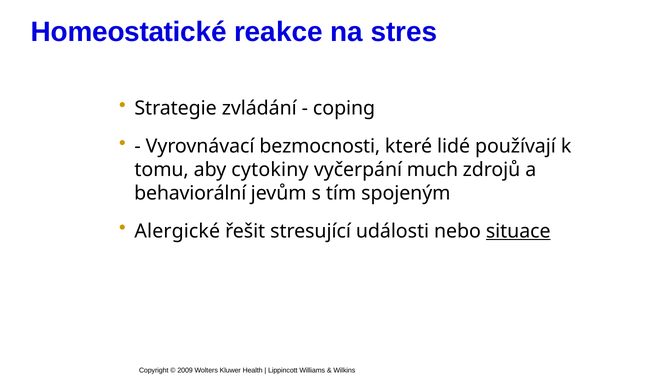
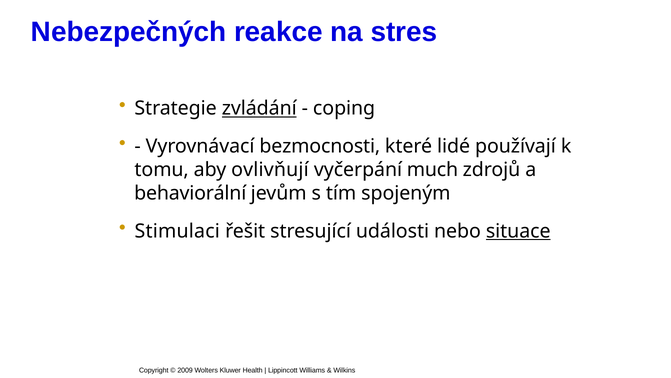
Homeostatické: Homeostatické -> Nebezpečných (129, 32)
zvládání underline: none -> present (259, 108)
cytokiny: cytokiny -> ovlivňují (270, 170)
Alergické: Alergické -> Stimulaci (177, 231)
